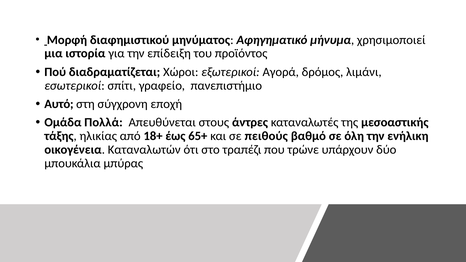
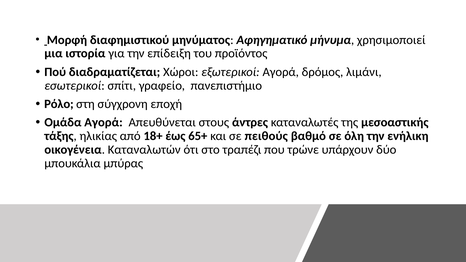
Αυτό: Αυτό -> Ρόλο (59, 104)
Ομάδα Πολλά: Πολλά -> Αγορά (104, 123)
